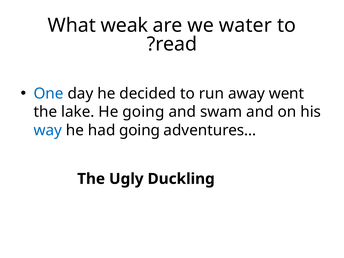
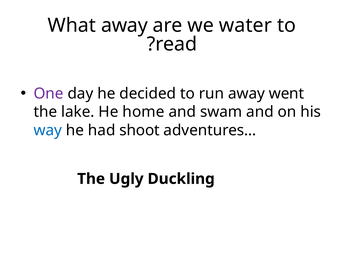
What weak: weak -> away (124, 25)
One colour: blue -> purple (49, 94)
He going: going -> home (143, 112)
had going: going -> shoot (140, 130)
